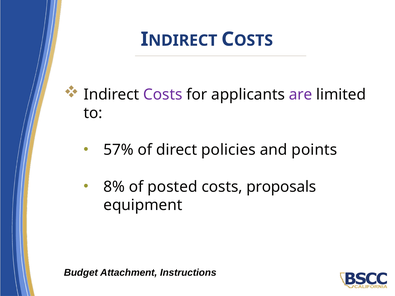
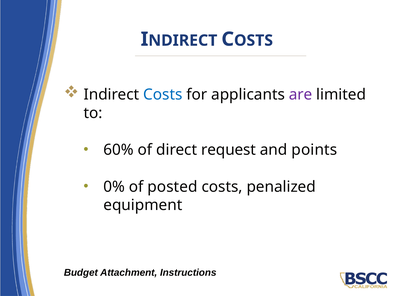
Costs colour: purple -> blue (163, 95)
57%: 57% -> 60% (119, 150)
policies: policies -> request (229, 150)
8%: 8% -> 0% (114, 187)
proposals: proposals -> penalized (281, 187)
